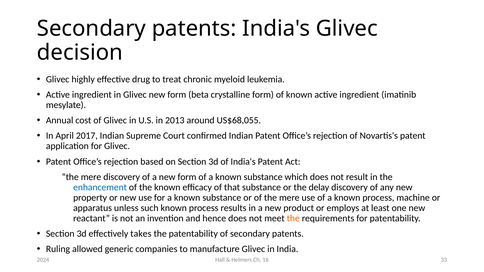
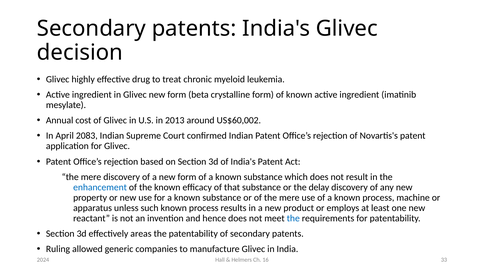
US$68,055: US$68,055 -> US$60,002 (239, 121)
2017: 2017 -> 2083 (87, 136)
the colour: orange -> blue (293, 218)
takes: takes -> areas (141, 234)
